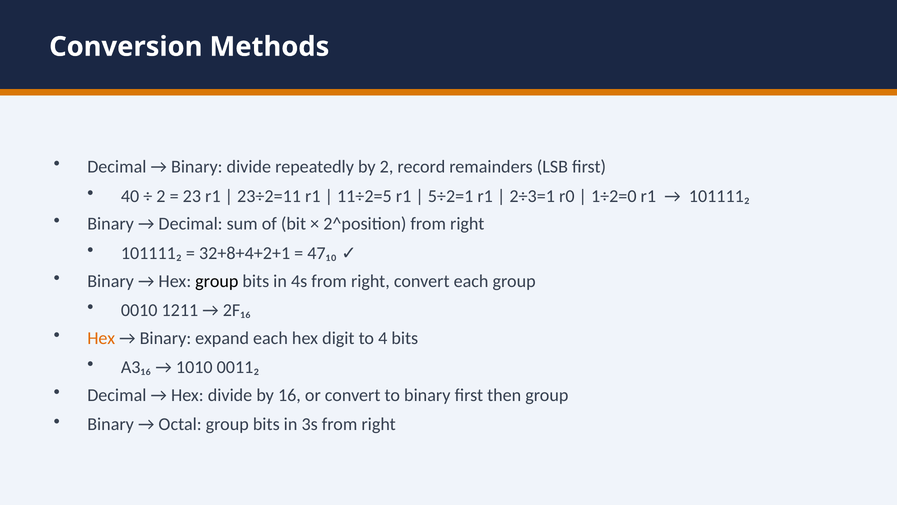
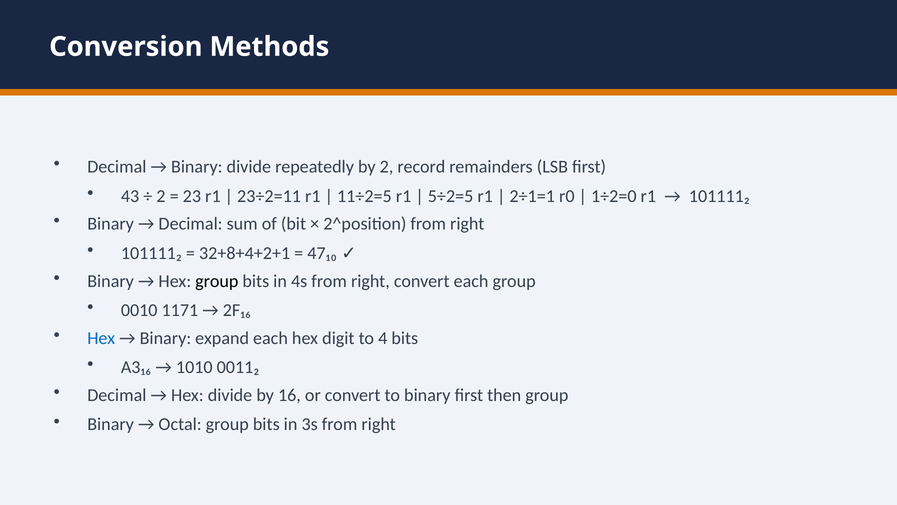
40: 40 -> 43 (130, 196)
5÷2=1: 5÷2=1 -> 5÷2=5 (451, 196)
2÷3=1: 2÷3=1 -> 2÷1=1 (532, 196)
1211: 1211 -> 1171 (180, 310)
Hex colour: orange -> blue (101, 338)
